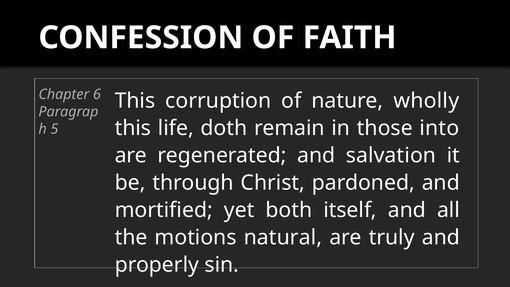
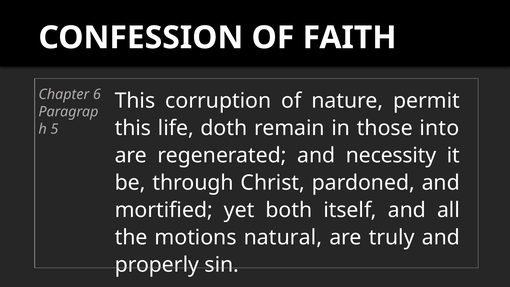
wholly: wholly -> permit (427, 101)
salvation: salvation -> necessity (391, 155)
